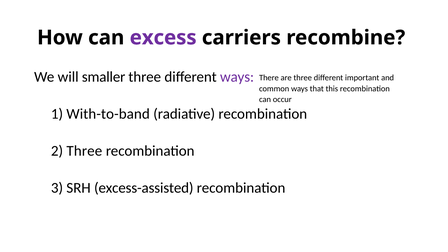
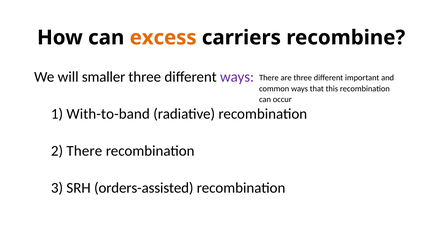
excess colour: purple -> orange (163, 38)
2 Three: Three -> There (84, 151)
excess-assisted: excess-assisted -> orders-assisted (144, 188)
